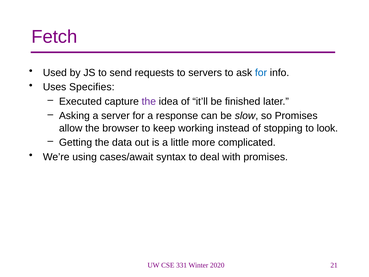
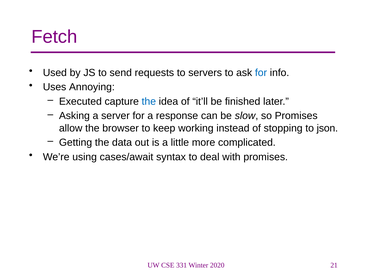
Specifies: Specifies -> Annoying (92, 87)
the colour: purple -> blue (149, 101)
look: look -> json (327, 128)
